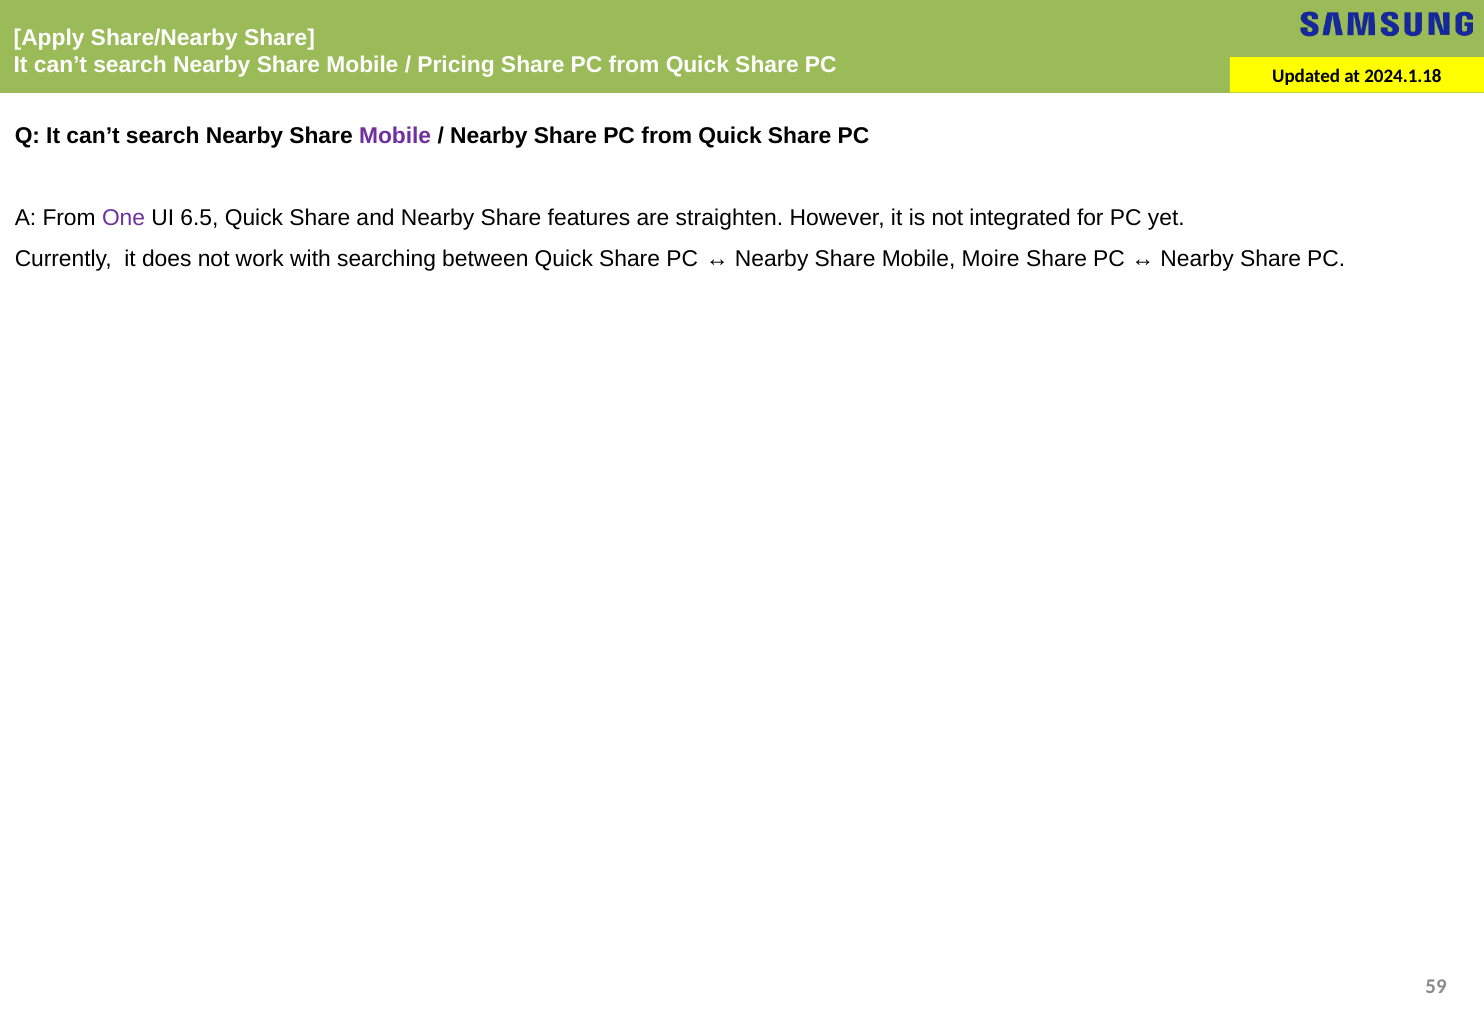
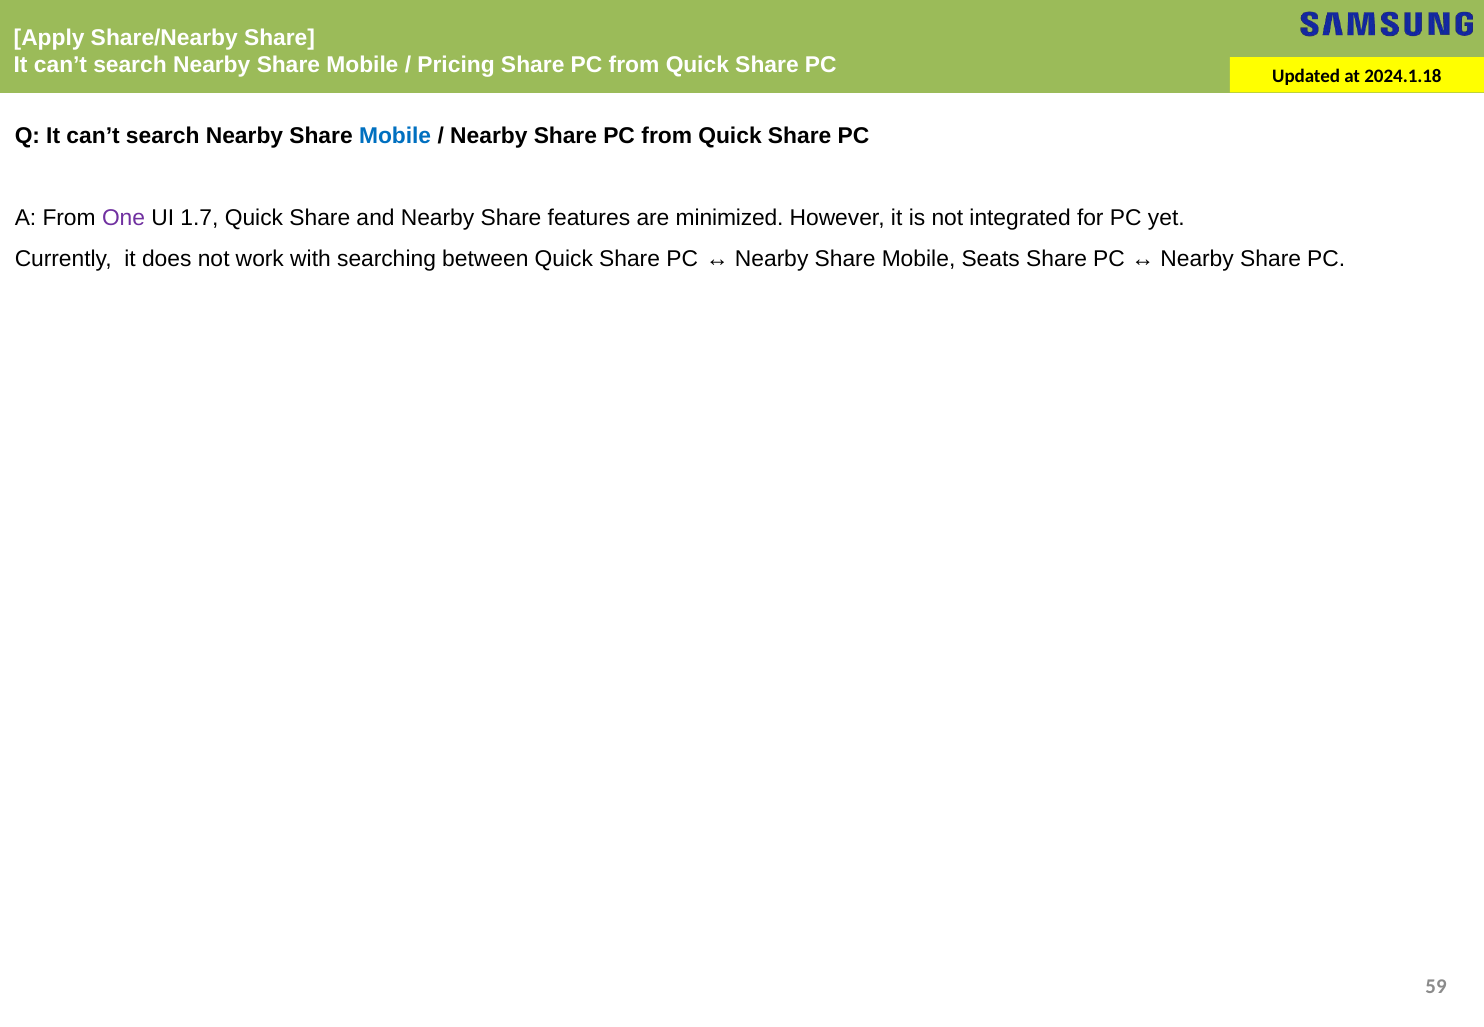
Mobile colour: purple -> blue (395, 136)
6.5: 6.5 -> 1.7 (199, 218)
straighten: straighten -> minimized (730, 218)
Moire: Moire -> Seats (991, 259)
